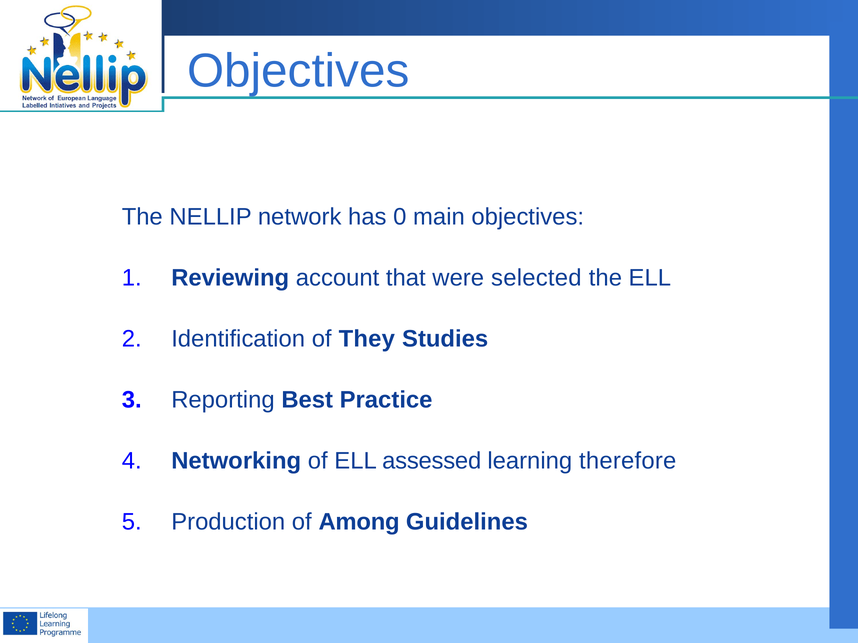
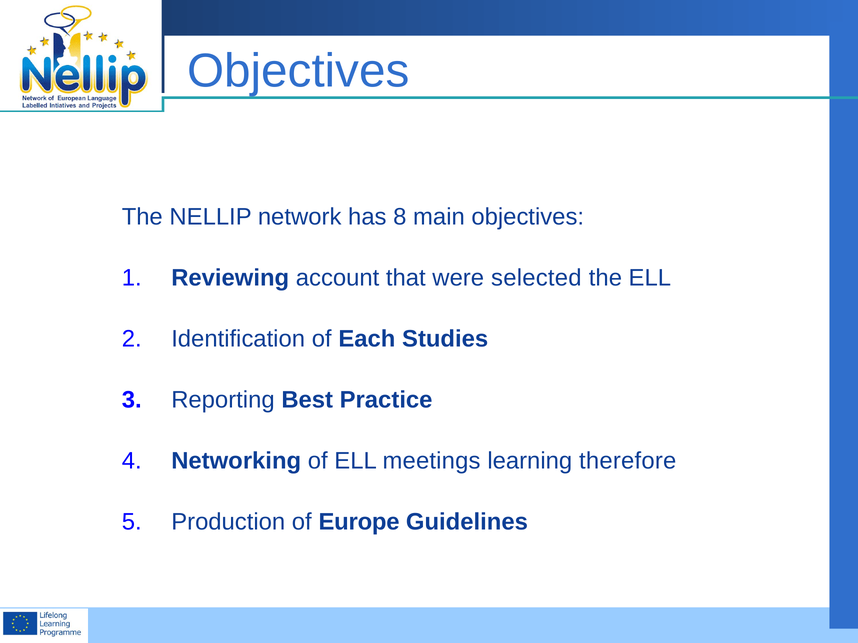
0: 0 -> 8 (400, 217)
They: They -> Each (367, 339)
assessed: assessed -> meetings (432, 461)
Among: Among -> Europe (359, 522)
